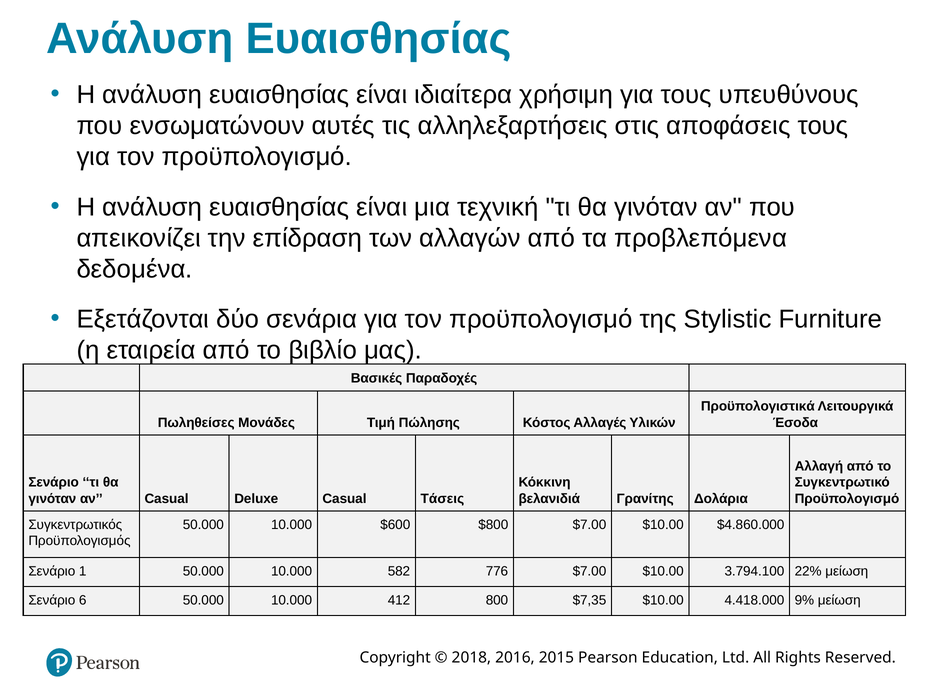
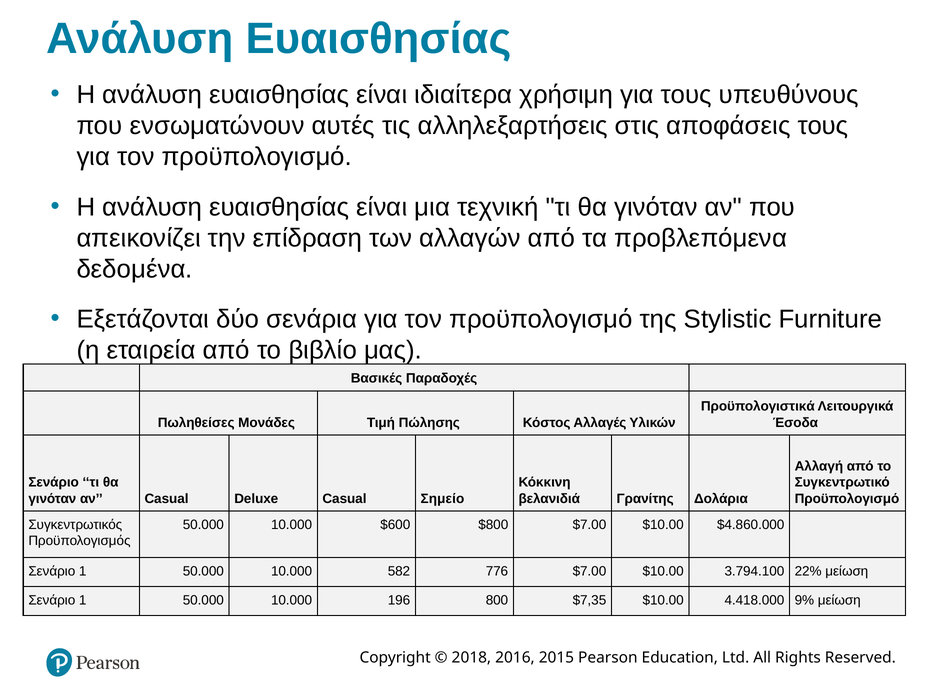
Τάσεις: Τάσεις -> Σημείο (442, 498)
6: 6 -> 1 (83, 600)
412: 412 -> 196 (399, 600)
